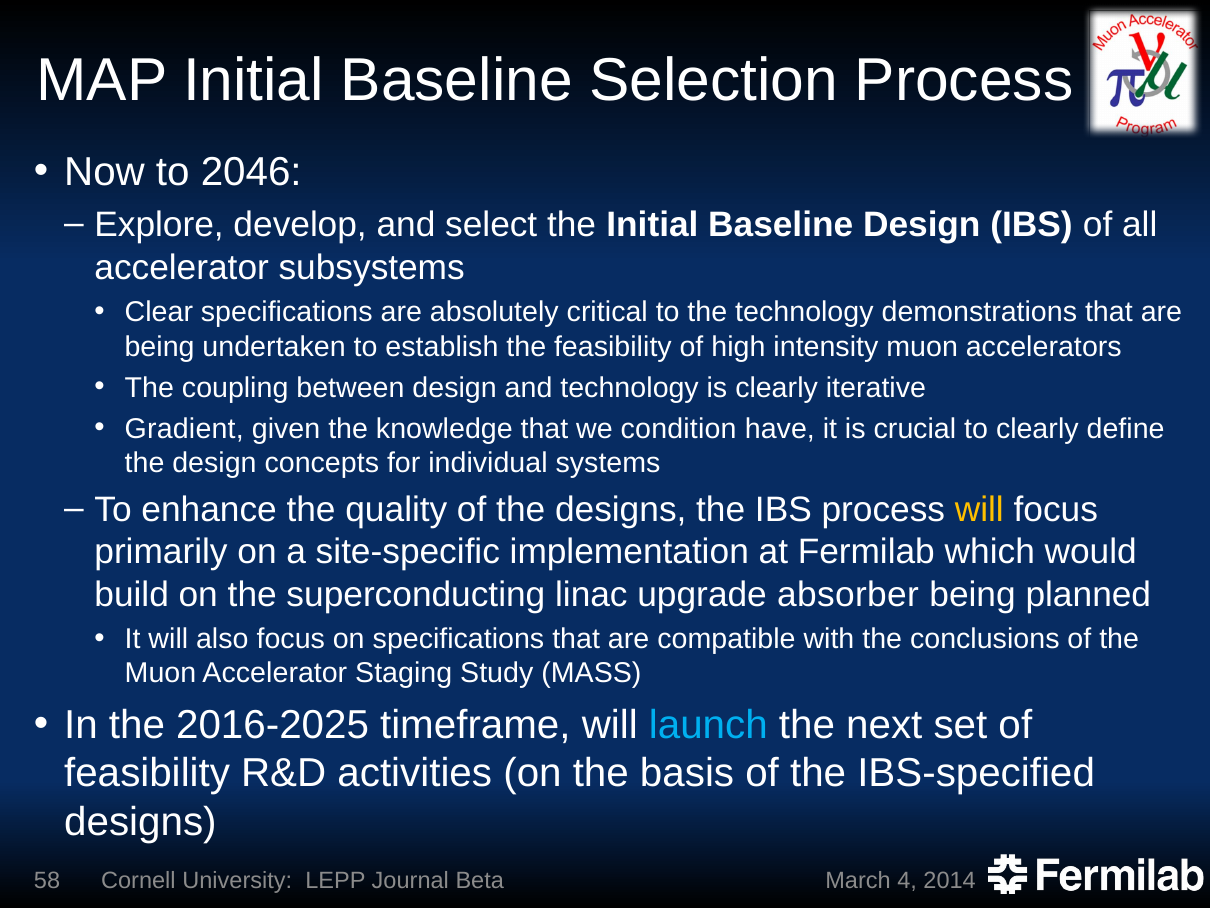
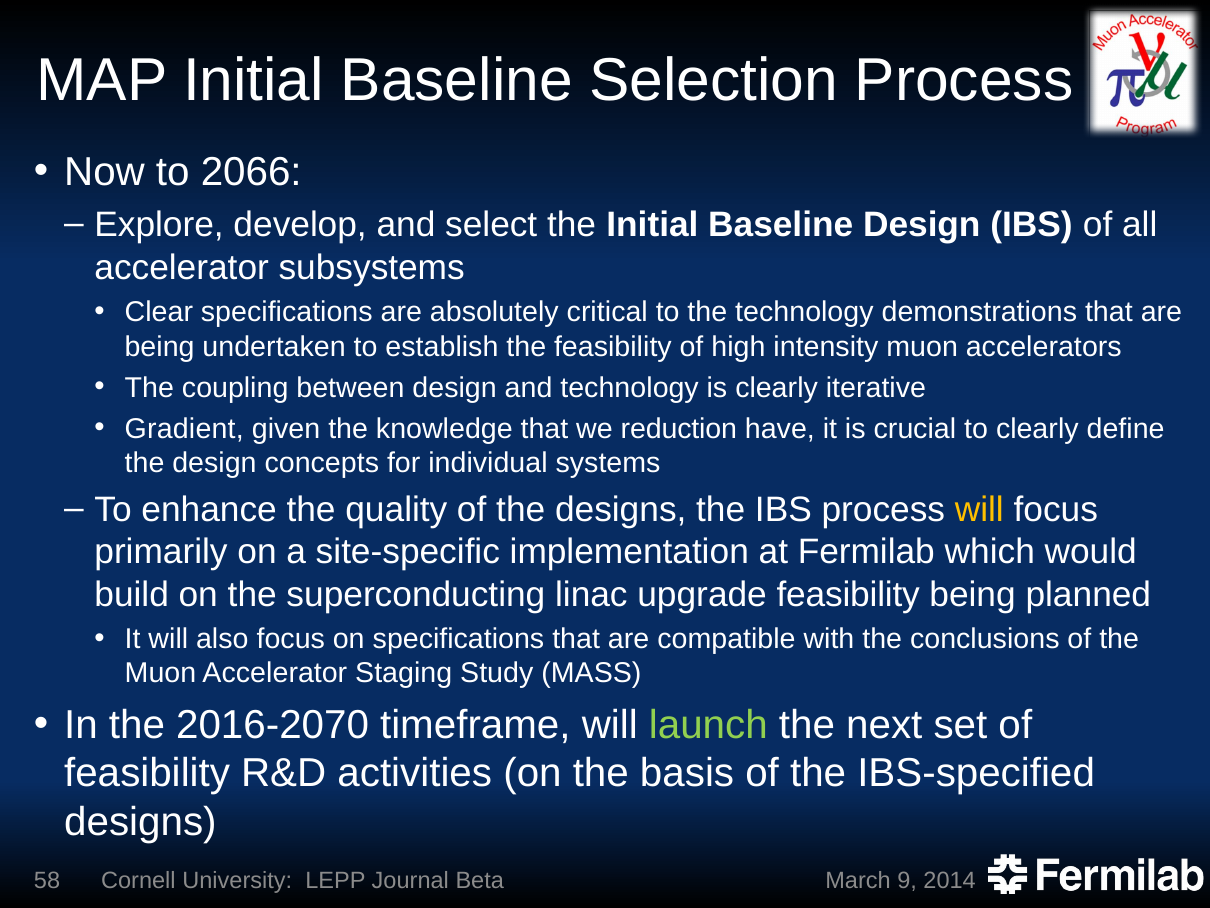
2046: 2046 -> 2066 (251, 172)
condition: condition -> reduction (679, 428)
upgrade absorber: absorber -> feasibility (848, 594)
2016-2025: 2016-2025 -> 2016-2070 (273, 725)
launch colour: light blue -> light green (708, 725)
4: 4 -> 9 (907, 880)
